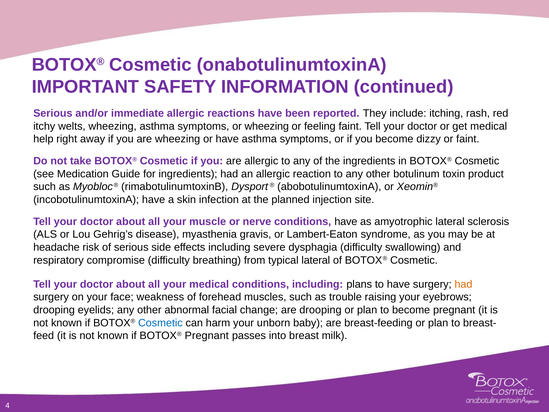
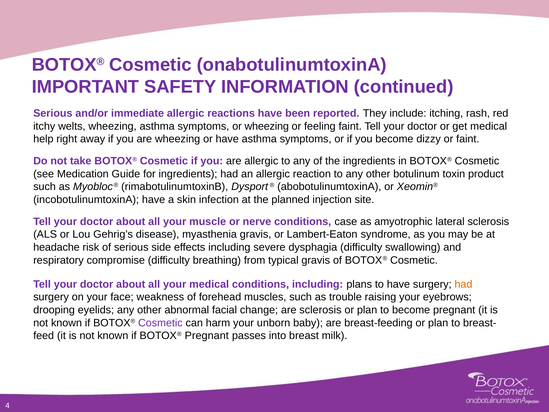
conditions have: have -> case (346, 221)
typical lateral: lateral -> gravis (316, 260)
are drooping: drooping -> sclerosis (320, 310)
Cosmetic colour: blue -> purple (160, 323)
